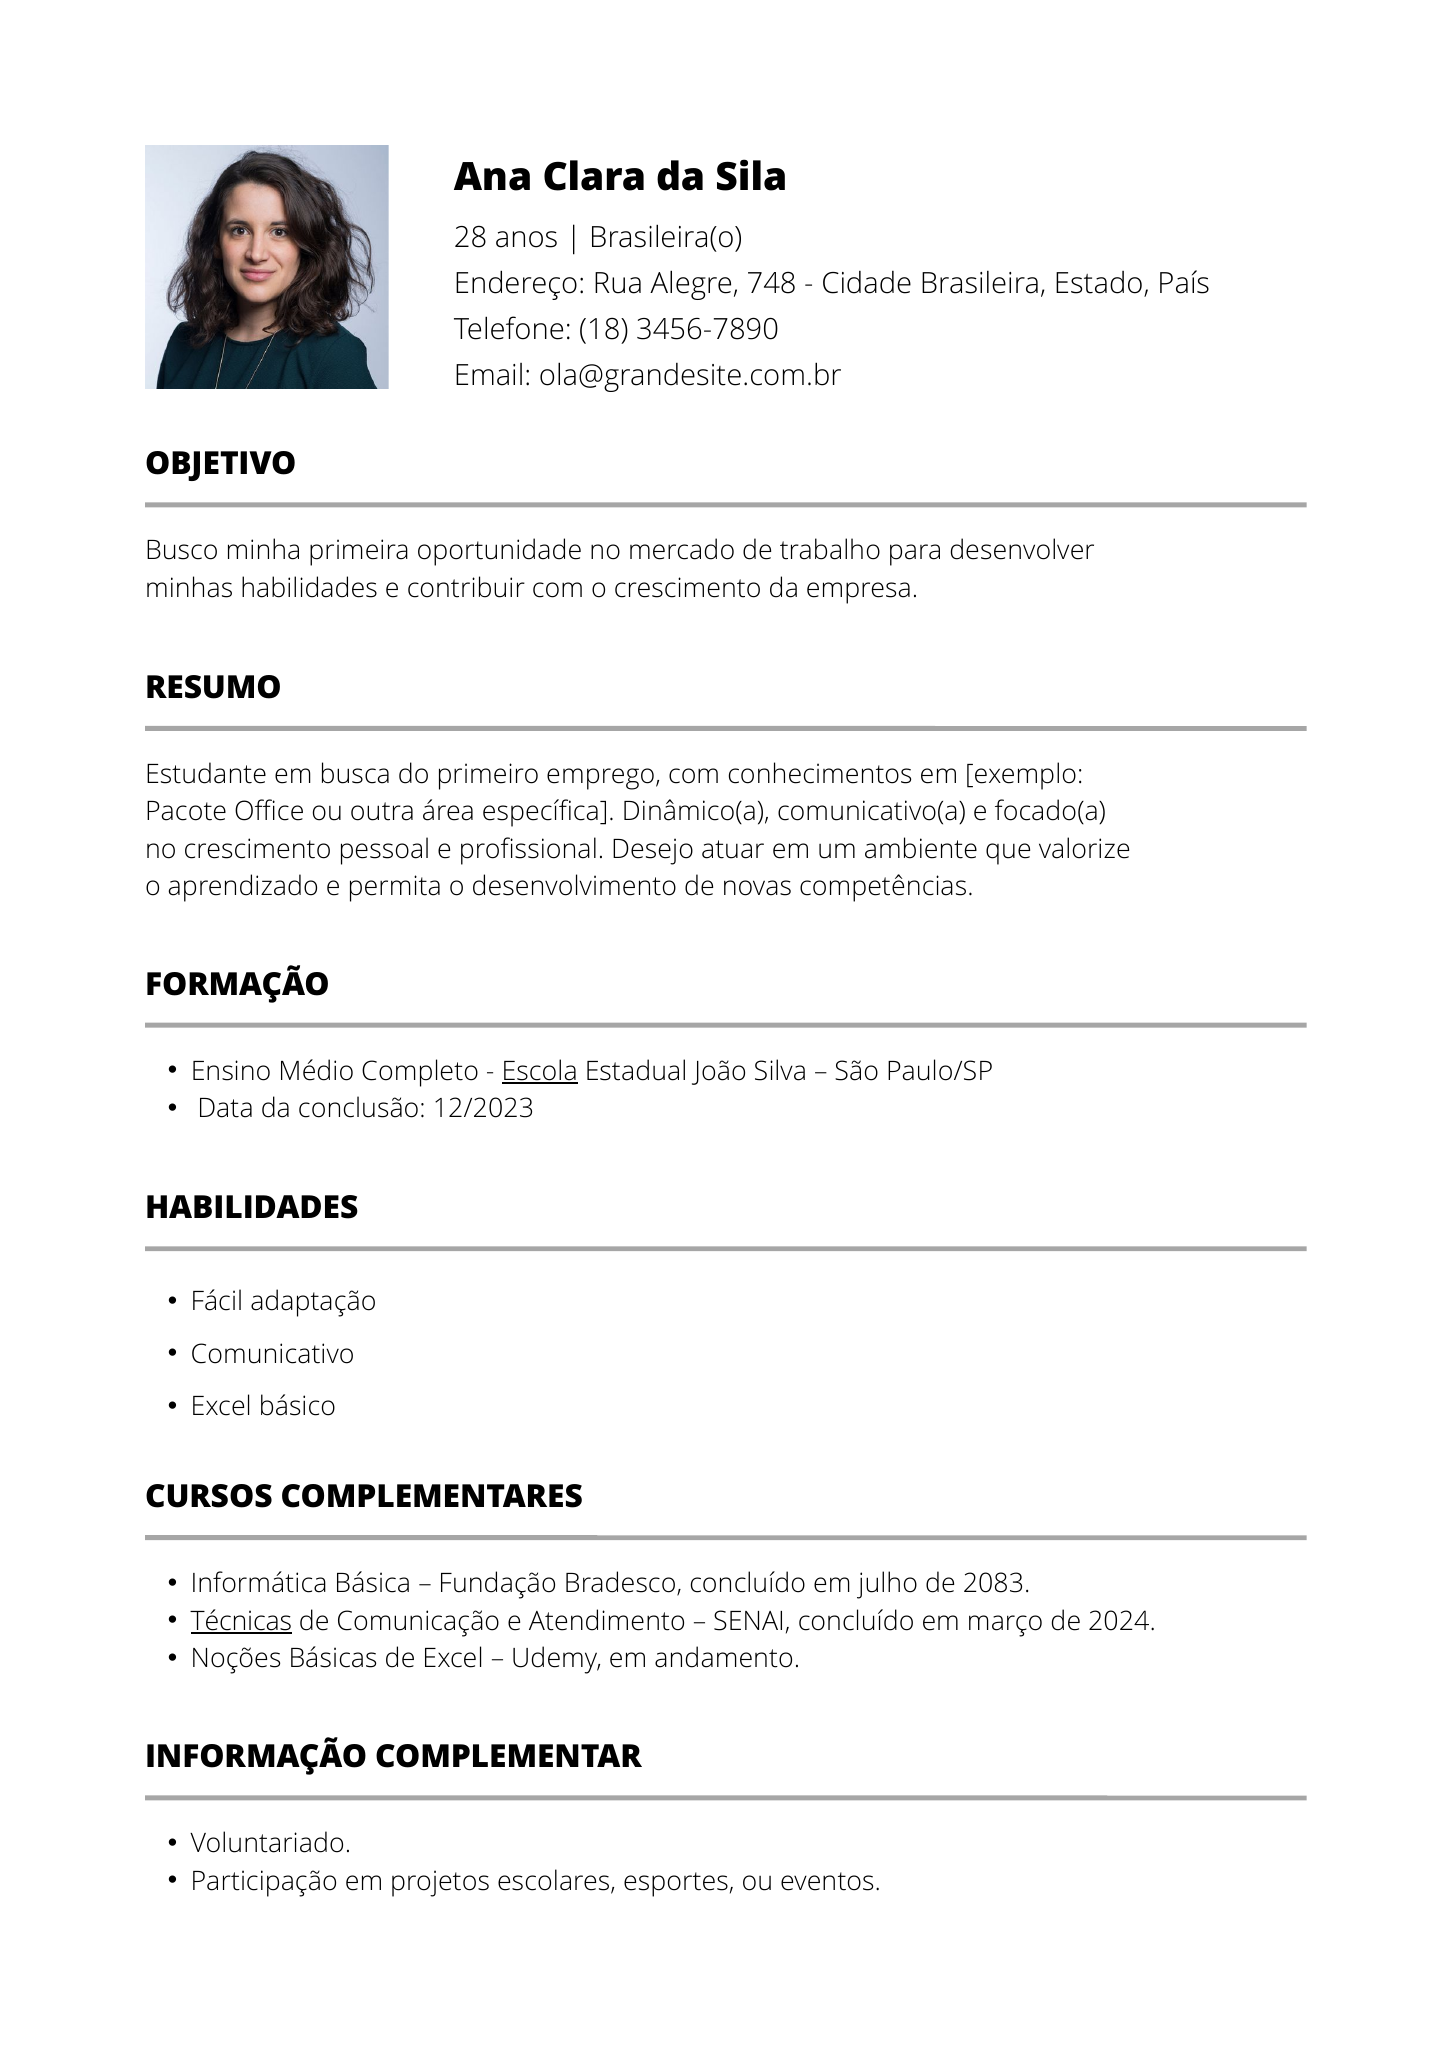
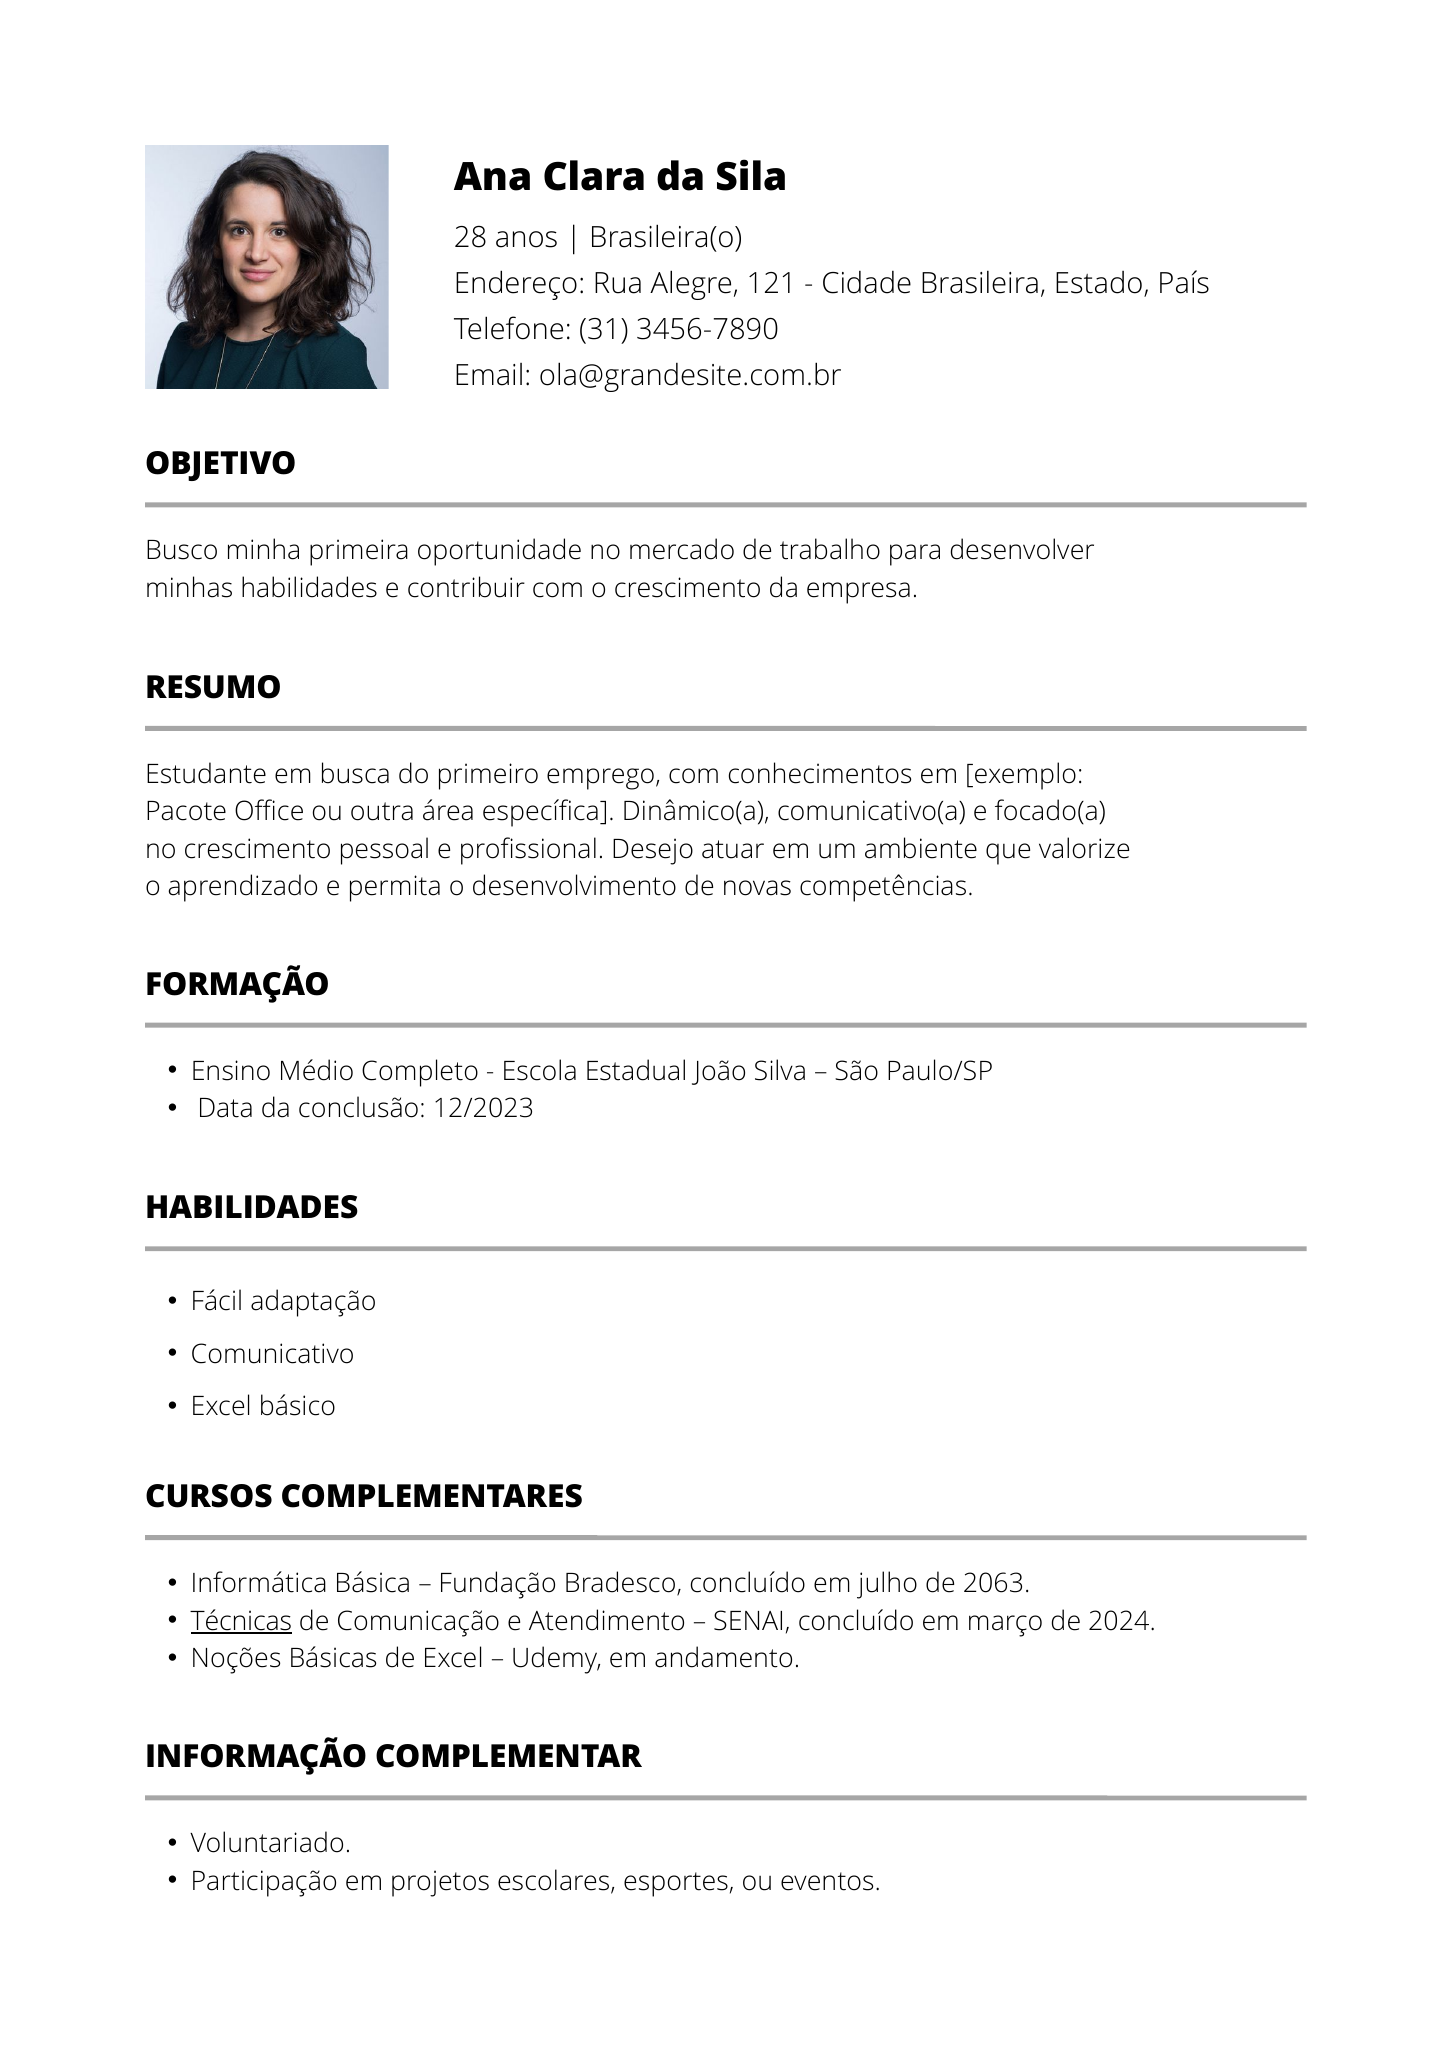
748: 748 -> 121 (772, 284)
18: 18 -> 31 (604, 330)
Escola underline: present -> none (540, 1071)
2083: 2083 -> 2063 (997, 1584)
